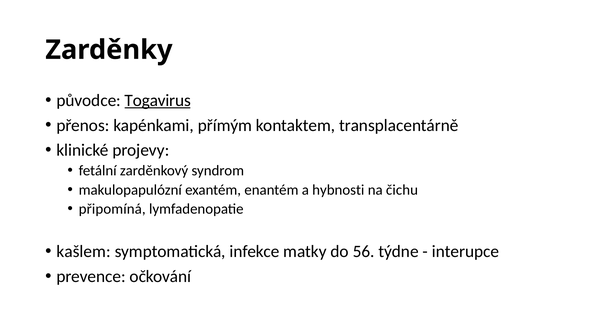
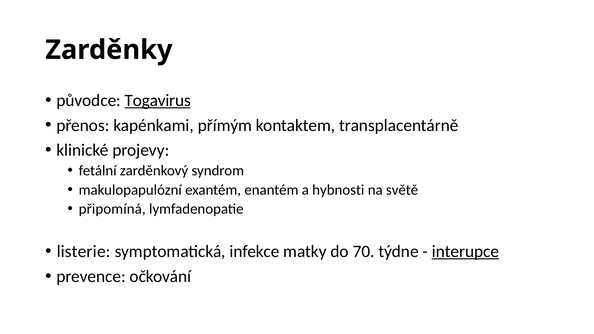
čichu: čichu -> světě (402, 190)
kašlem: kašlem -> listerie (84, 252)
56: 56 -> 70 (364, 252)
interupce underline: none -> present (465, 252)
